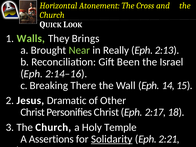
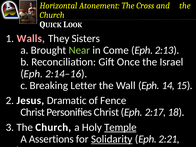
Walls colour: light green -> pink (31, 38)
Brings: Brings -> Sisters (86, 38)
Really: Really -> Come (116, 50)
Been: Been -> Once (128, 62)
There: There -> Letter (84, 85)
Other: Other -> Fence (113, 100)
Temple underline: none -> present (120, 127)
